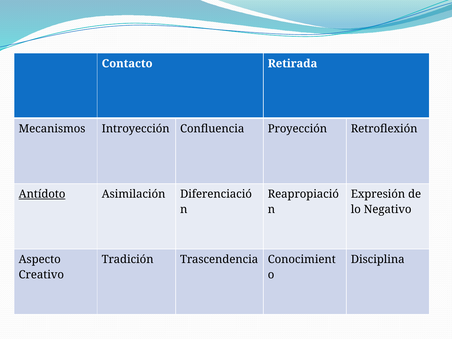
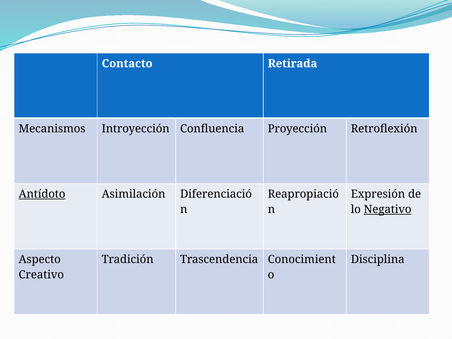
Negativo underline: none -> present (388, 210)
